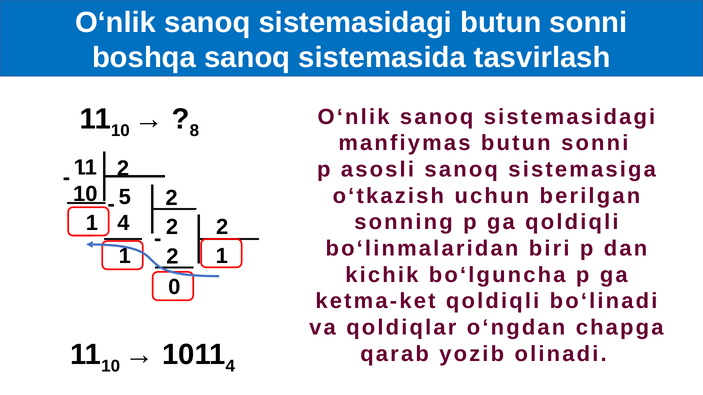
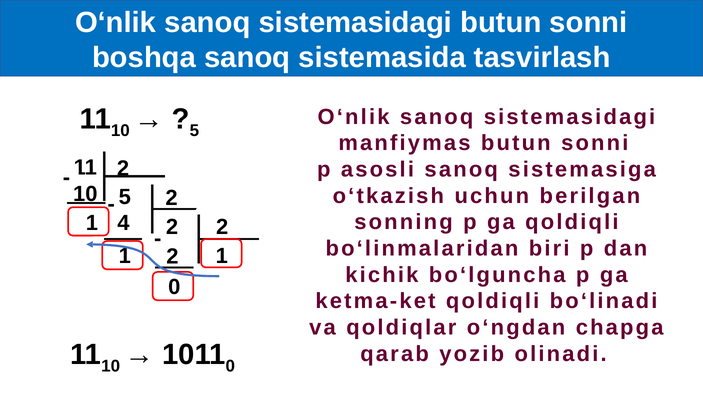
8: 8 -> 5 (194, 131)
4: 4 -> 0 (230, 367)
